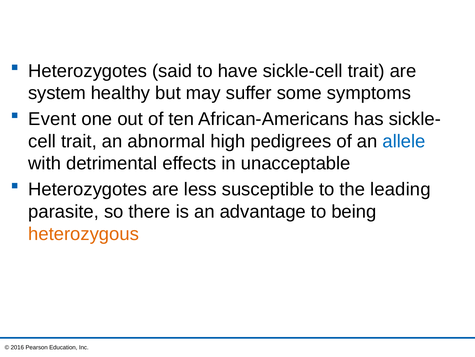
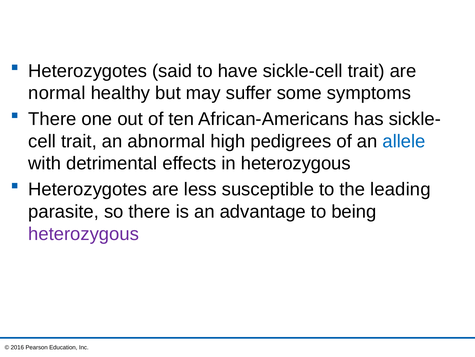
system: system -> normal (57, 93)
Event: Event -> There (52, 119)
in unacceptable: unacceptable -> heterozygous (296, 163)
heterozygous colour: orange -> purple (84, 233)
